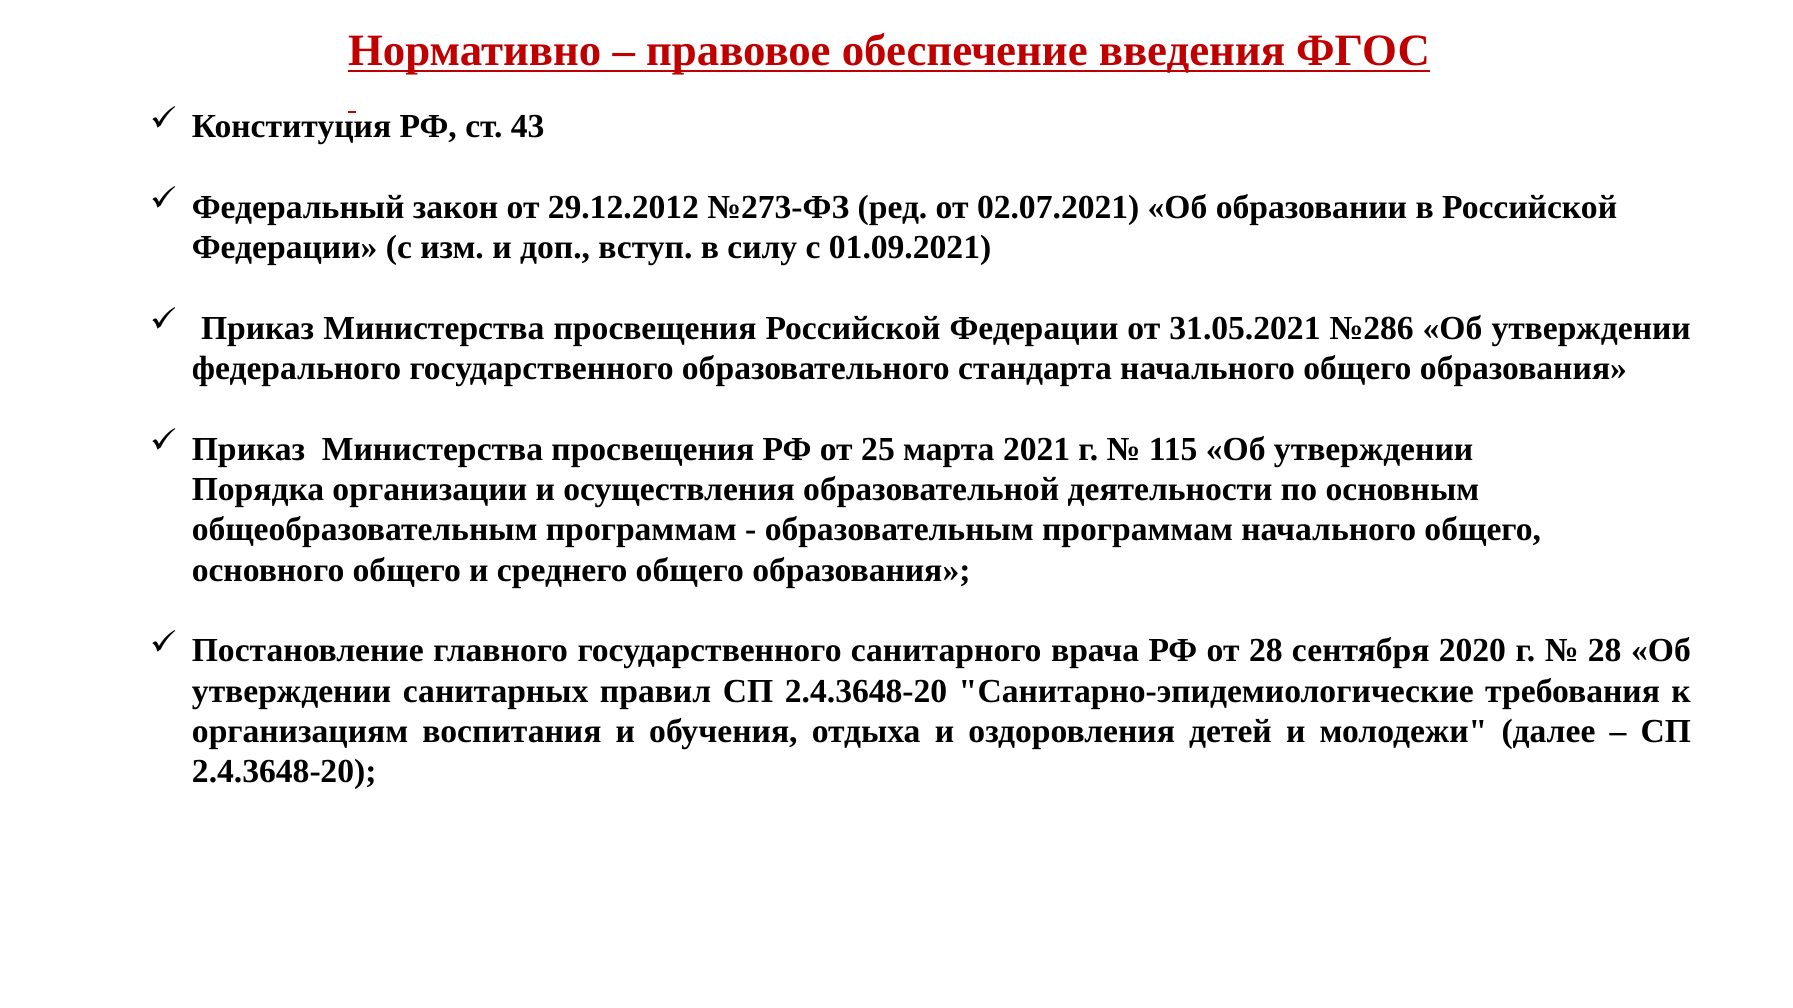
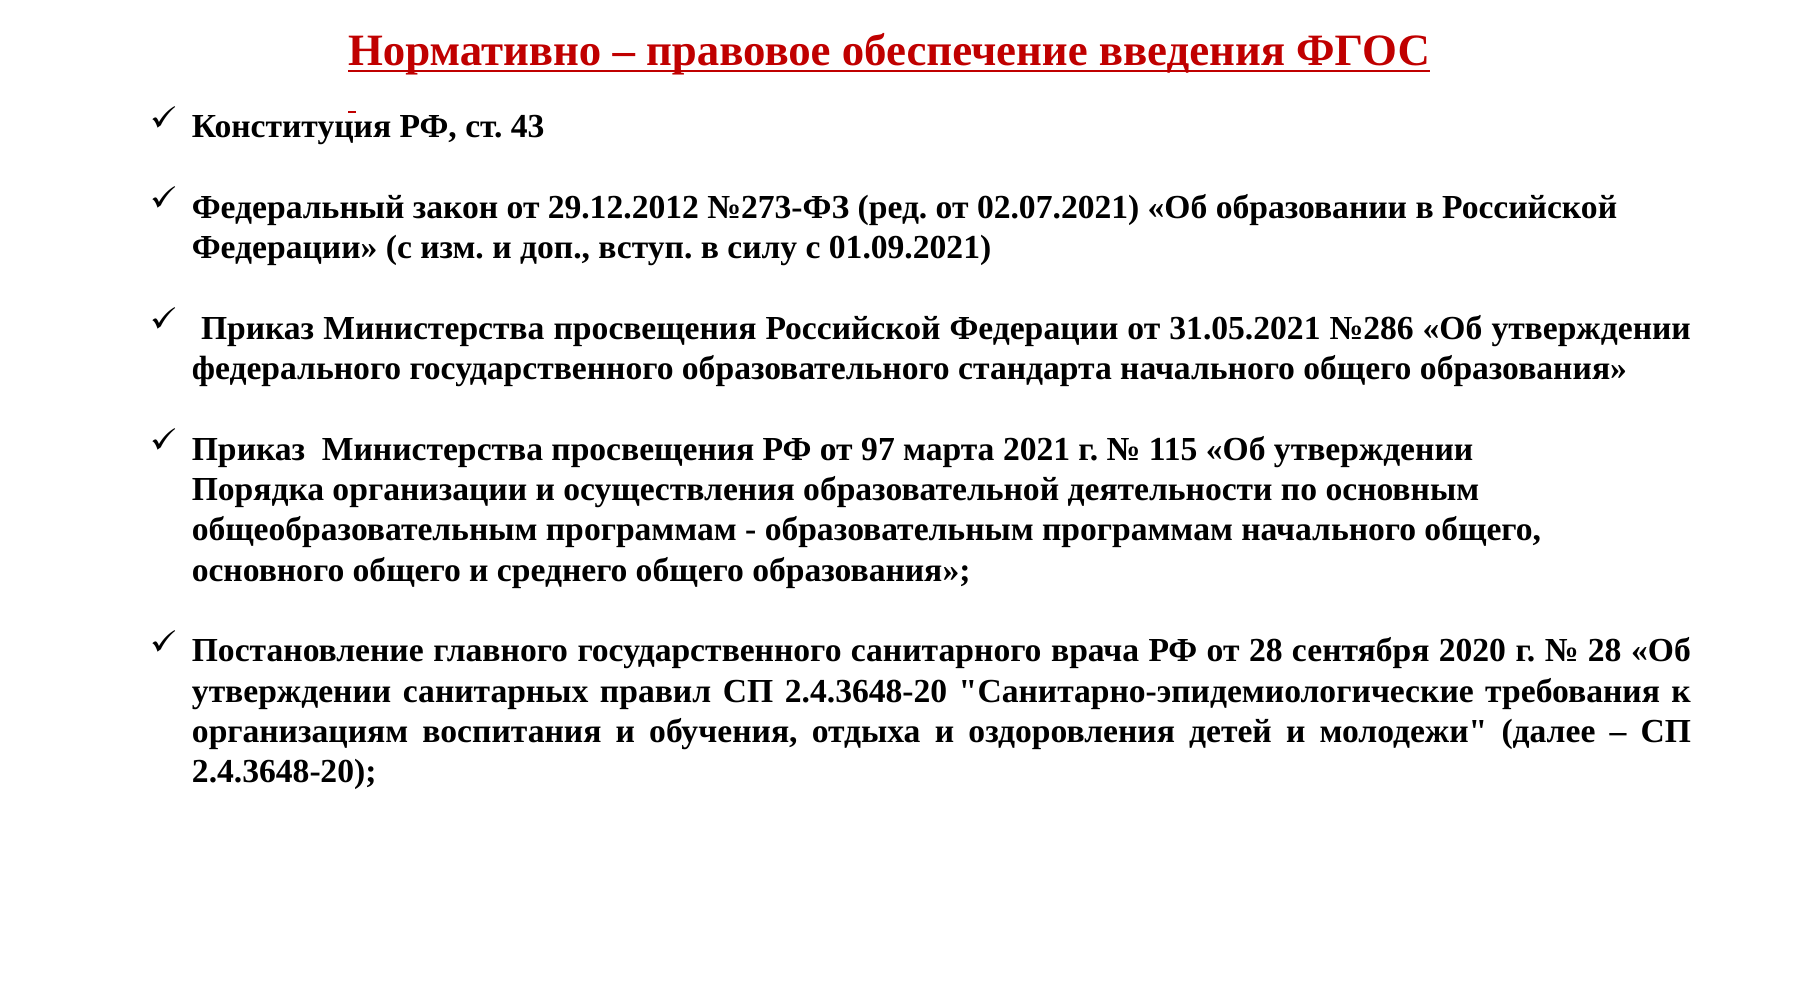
25: 25 -> 97 (878, 449)
